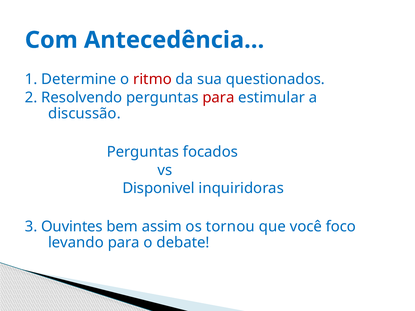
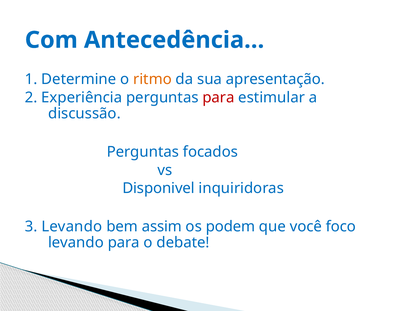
ritmo colour: red -> orange (153, 79)
questionados: questionados -> apresentação (275, 79)
Resolvendo: Resolvendo -> Experiência (82, 98)
3 Ouvintes: Ouvintes -> Levando (72, 227)
tornou: tornou -> podem (230, 227)
